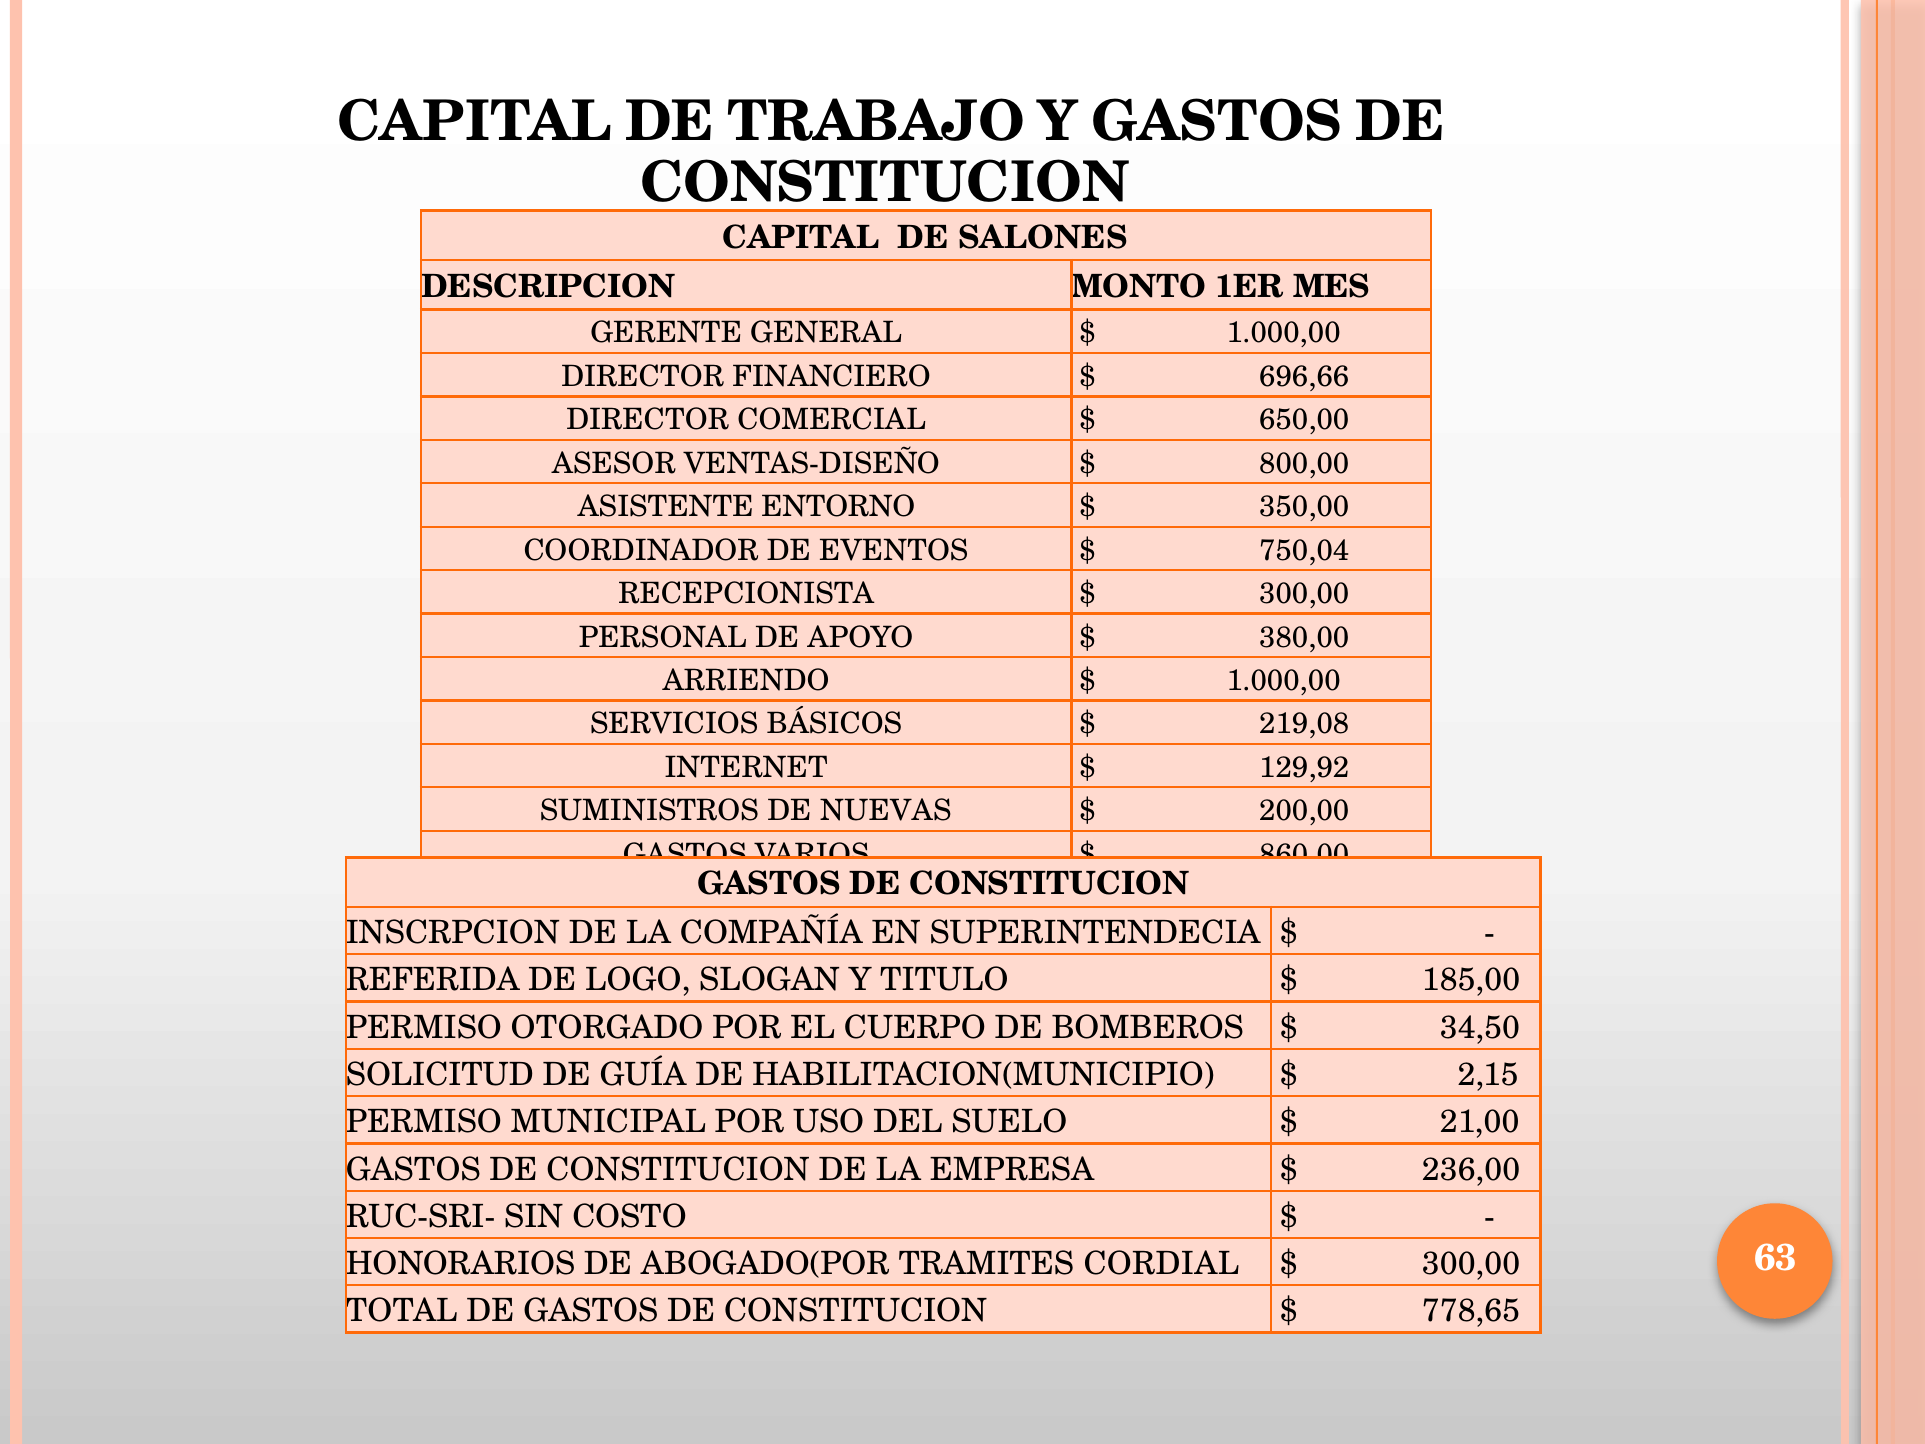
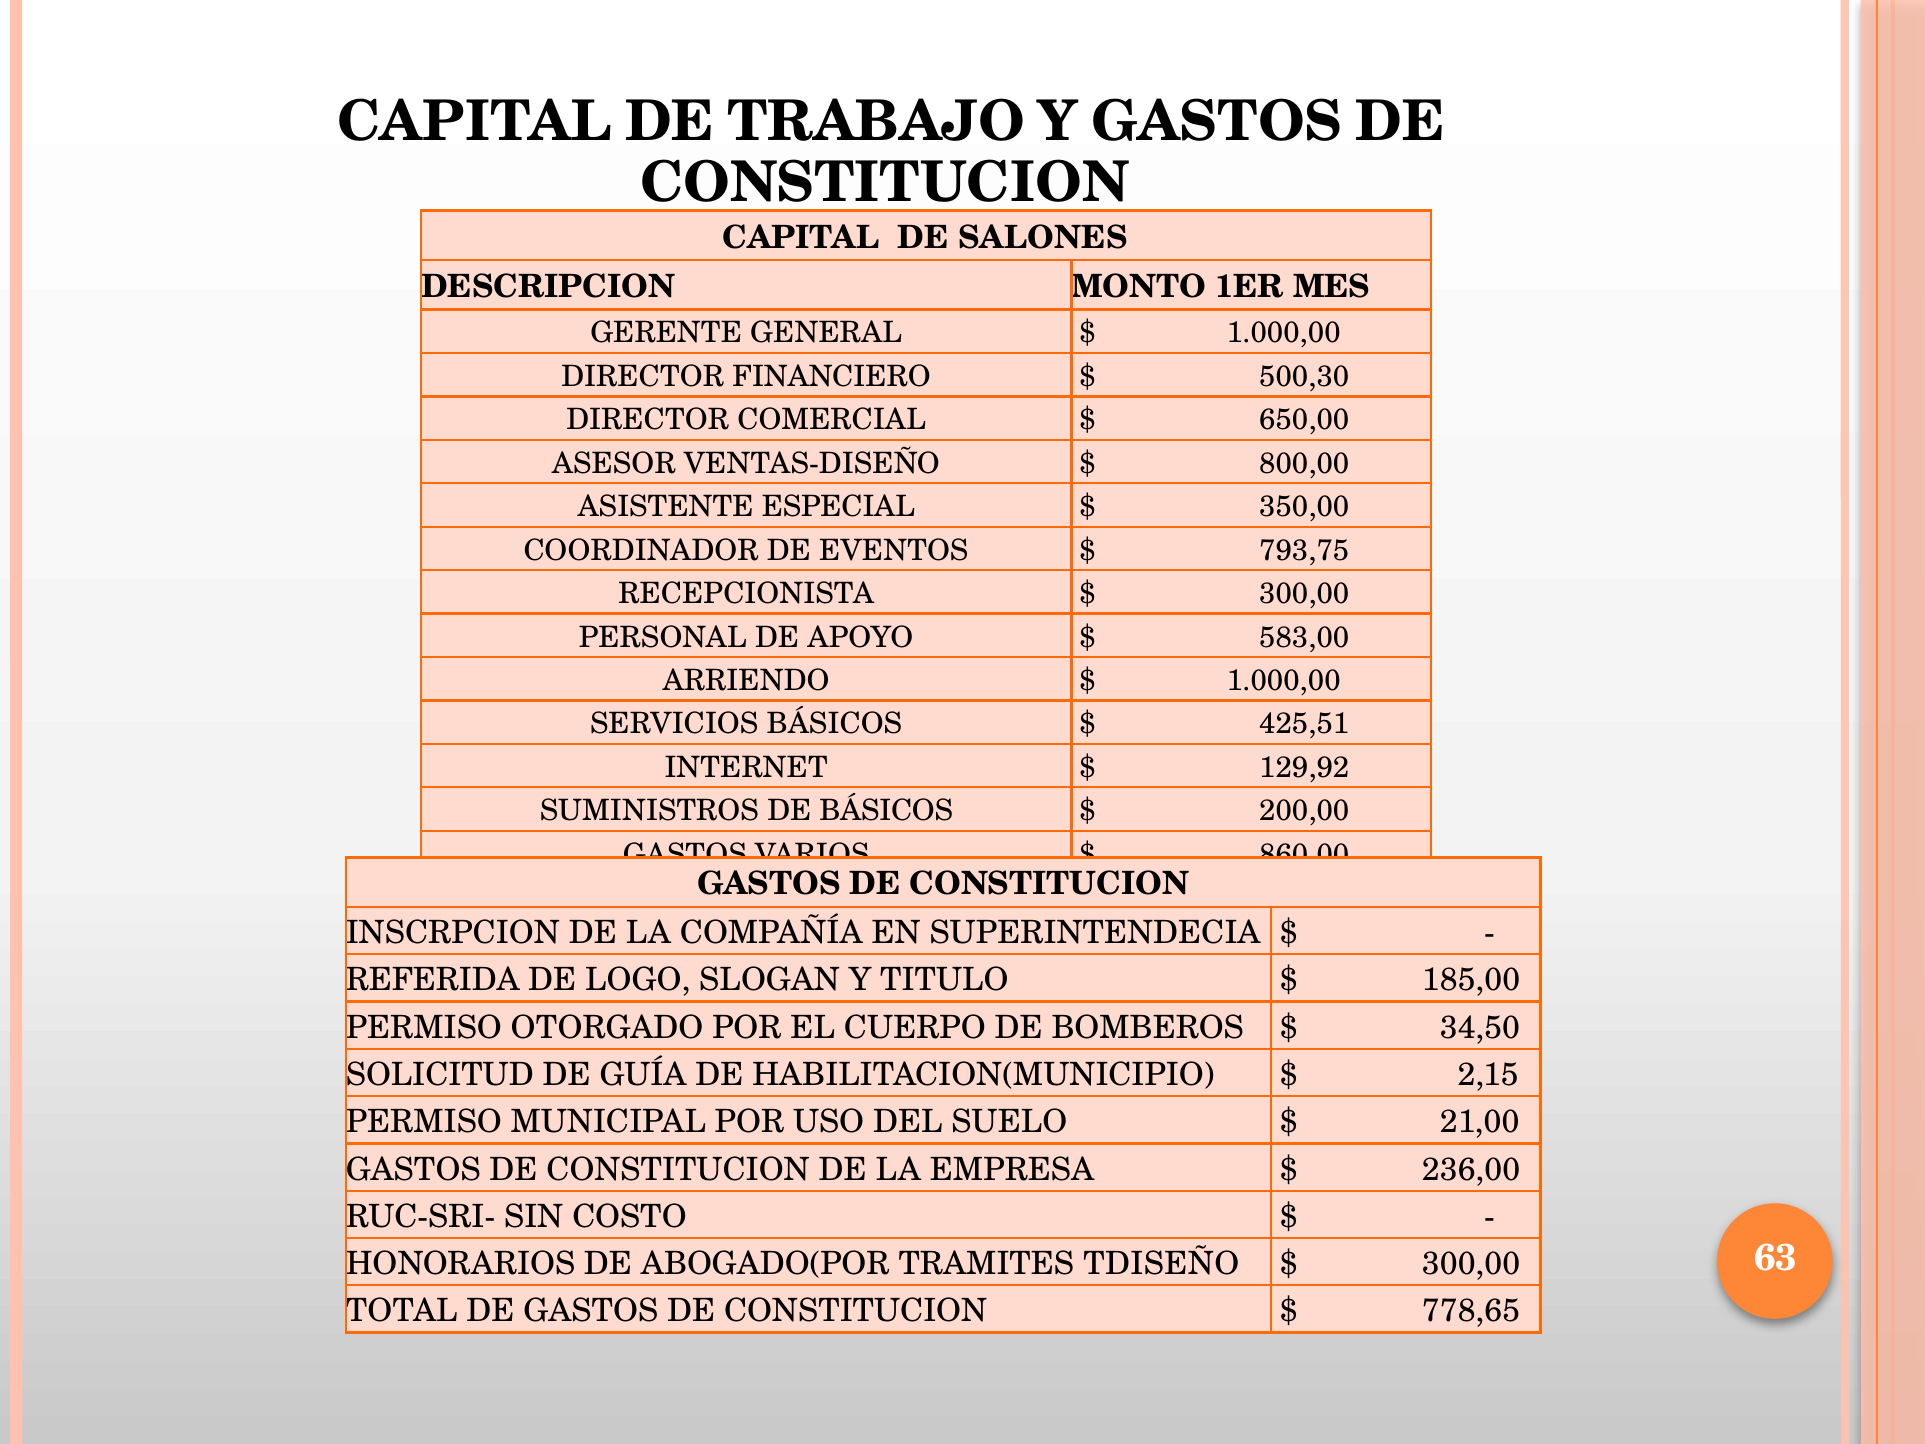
696,66: 696,66 -> 500,30 (1304, 377)
ENTORNO: ENTORNO -> ESPECIAL (838, 507)
750,04: 750,04 -> 793,75 (1304, 550)
380,00: 380,00 -> 583,00 (1304, 637)
219,08: 219,08 -> 425,51 (1304, 724)
DE NUEVAS: NUEVAS -> BÁSICOS (886, 811)
CORDIAL: CORDIAL -> TDISEÑO (1161, 1264)
